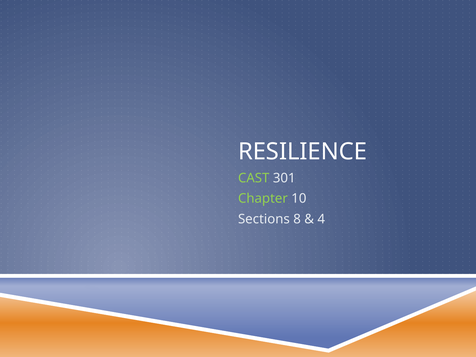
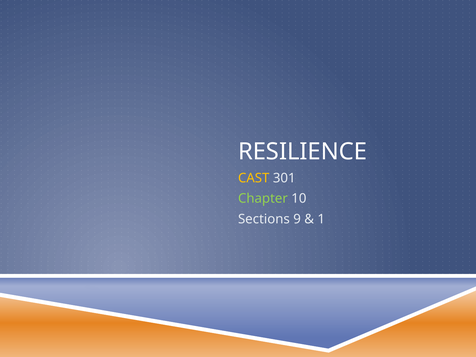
CAST colour: light green -> yellow (254, 178)
8: 8 -> 9 (297, 219)
4: 4 -> 1 (321, 219)
